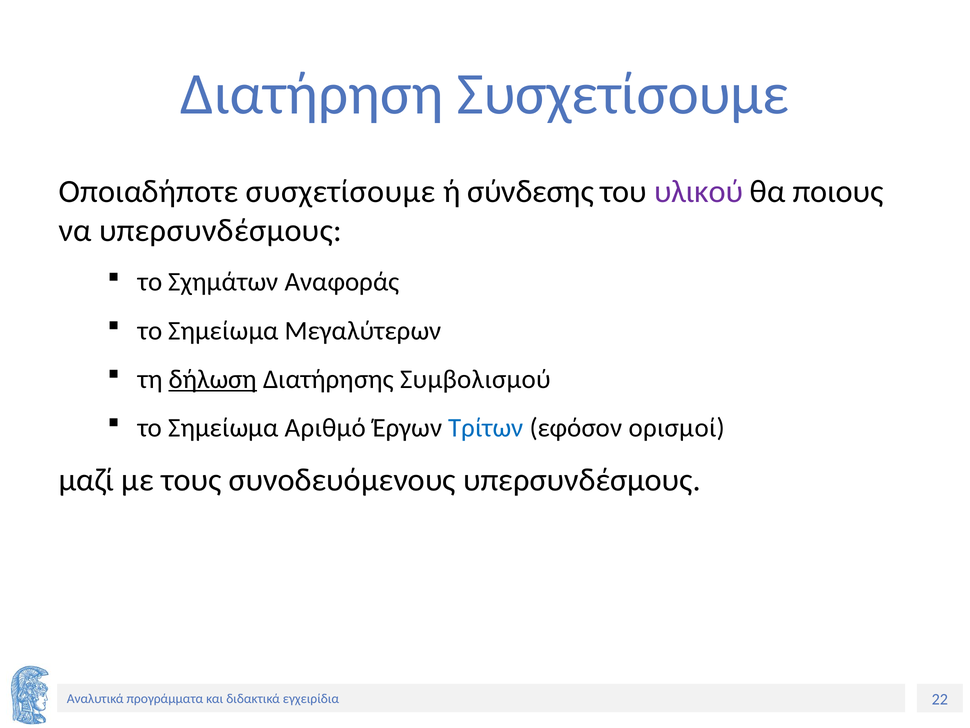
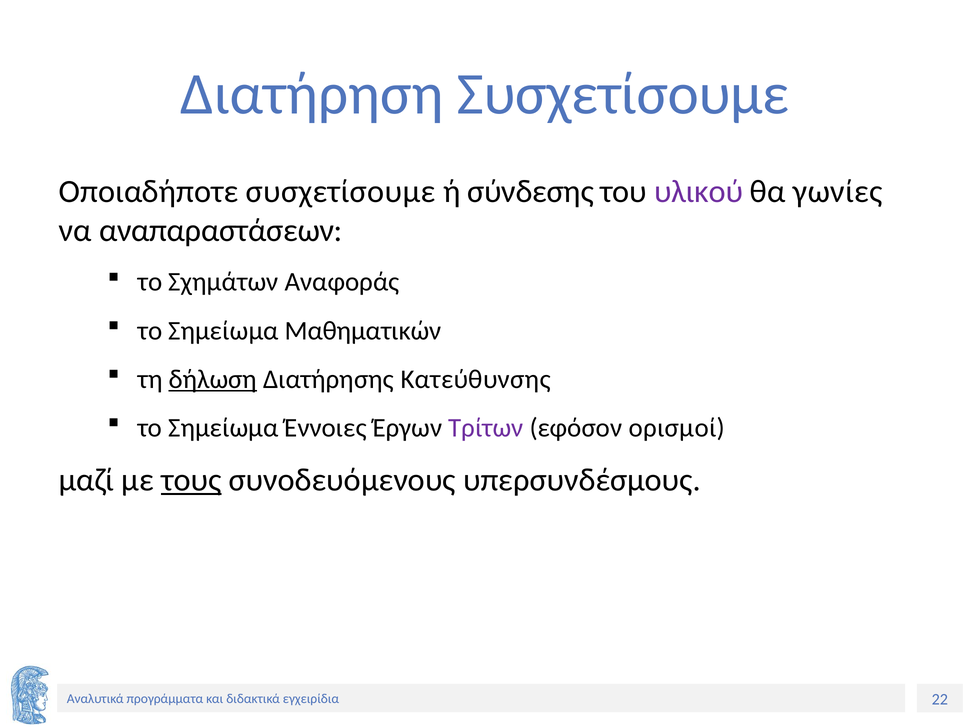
ποιους: ποιους -> γωνίες (838, 192)
να υπερσυνδέσμους: υπερσυνδέσμους -> αναπαραστάσεων (221, 230)
Μεγαλύτερων: Μεγαλύτερων -> Μαθηματικών (363, 330)
Συμβολισμού: Συμβολισμού -> Κατεύθυνσης (476, 379)
Αριθμό: Αριθμό -> Έννοιες (326, 427)
Τρίτων colour: blue -> purple (486, 427)
τους underline: none -> present (191, 480)
